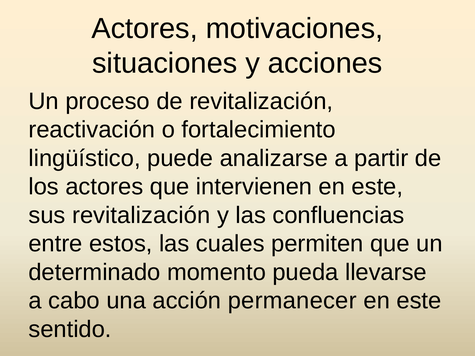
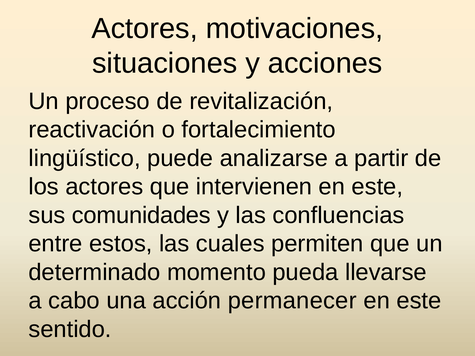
sus revitalización: revitalización -> comunidades (141, 215)
